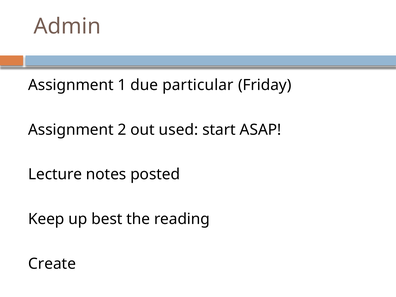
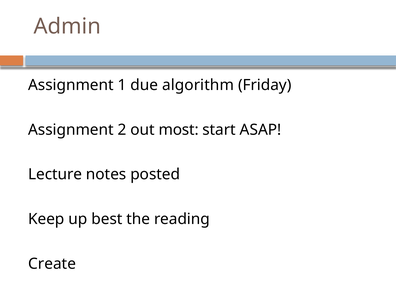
particular: particular -> algorithm (198, 85)
used: used -> most (179, 130)
